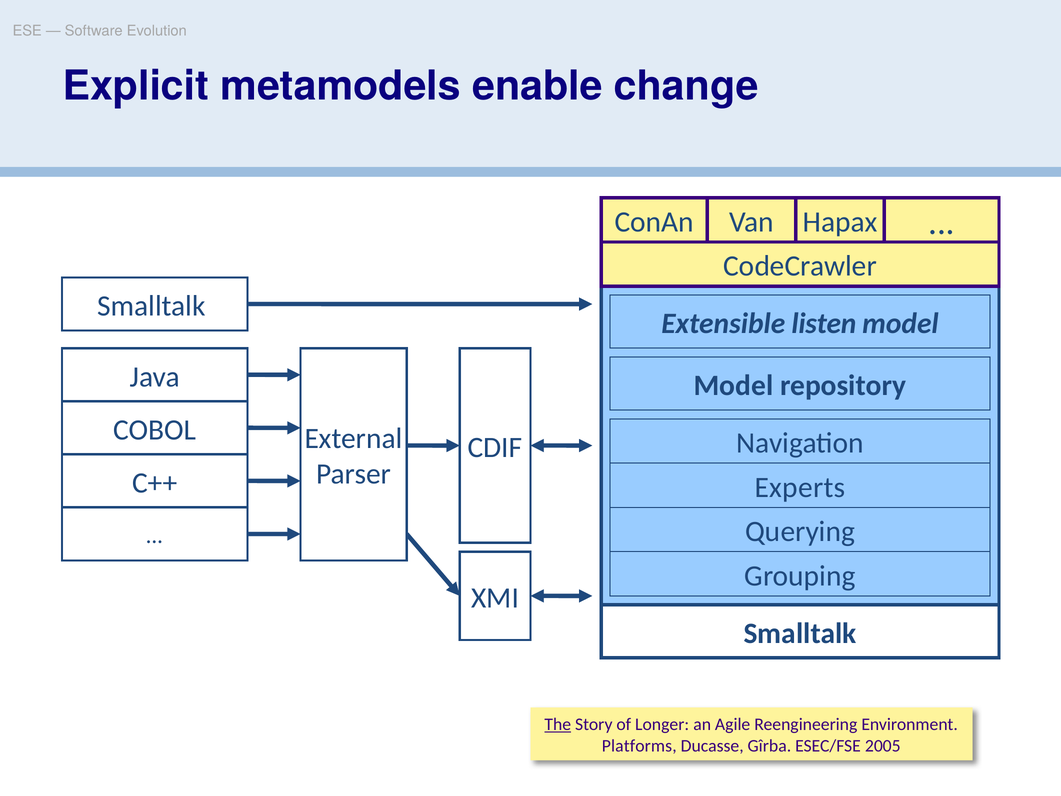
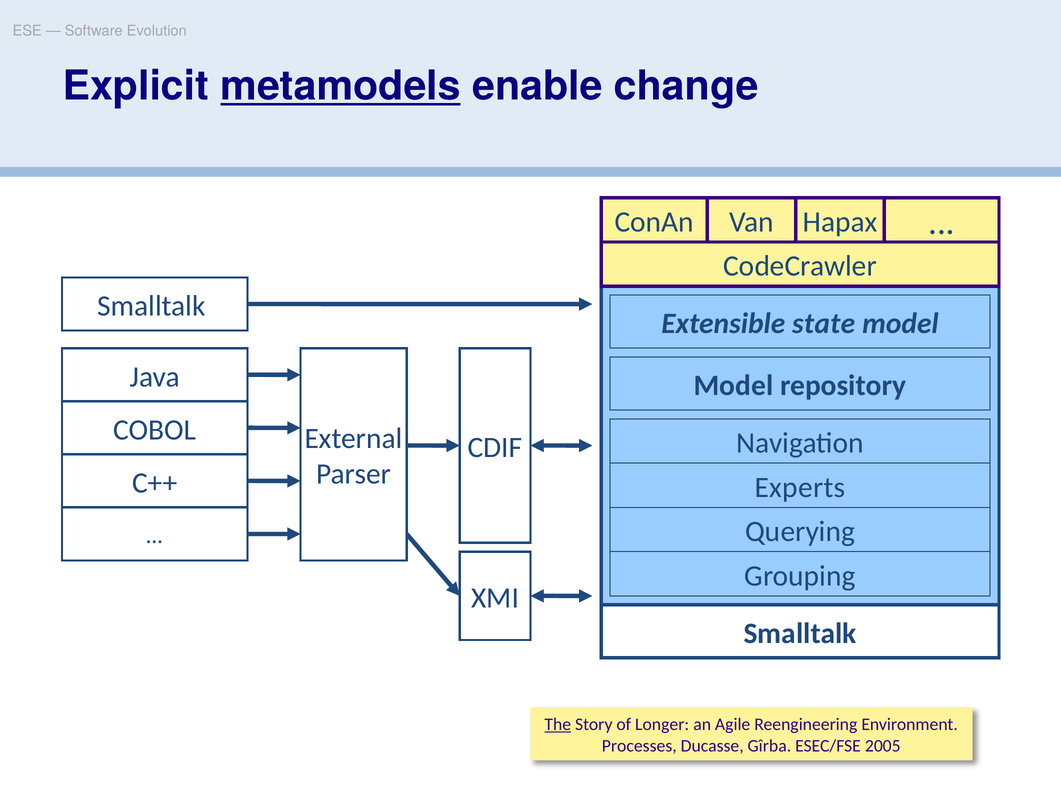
metamodels underline: none -> present (341, 86)
listen: listen -> state (824, 324)
Platforms: Platforms -> Processes (639, 746)
